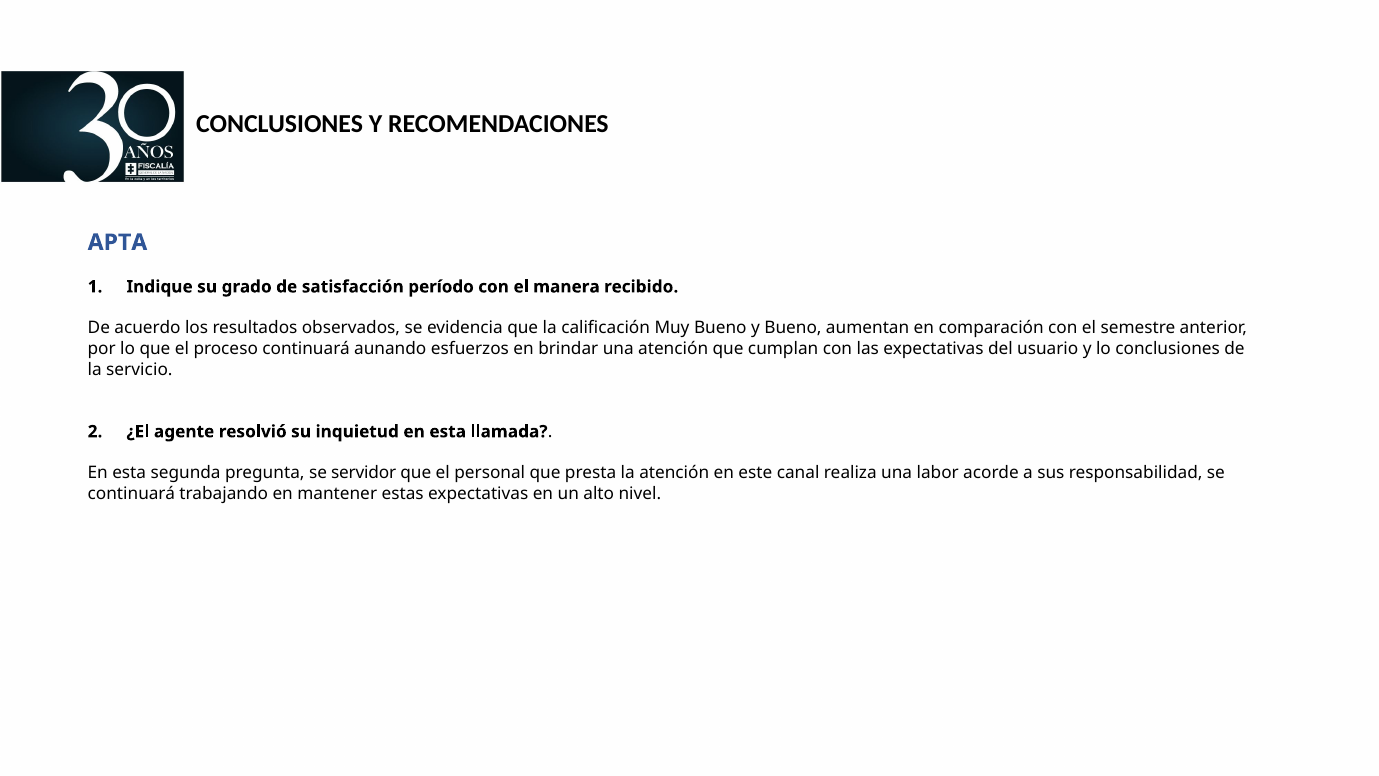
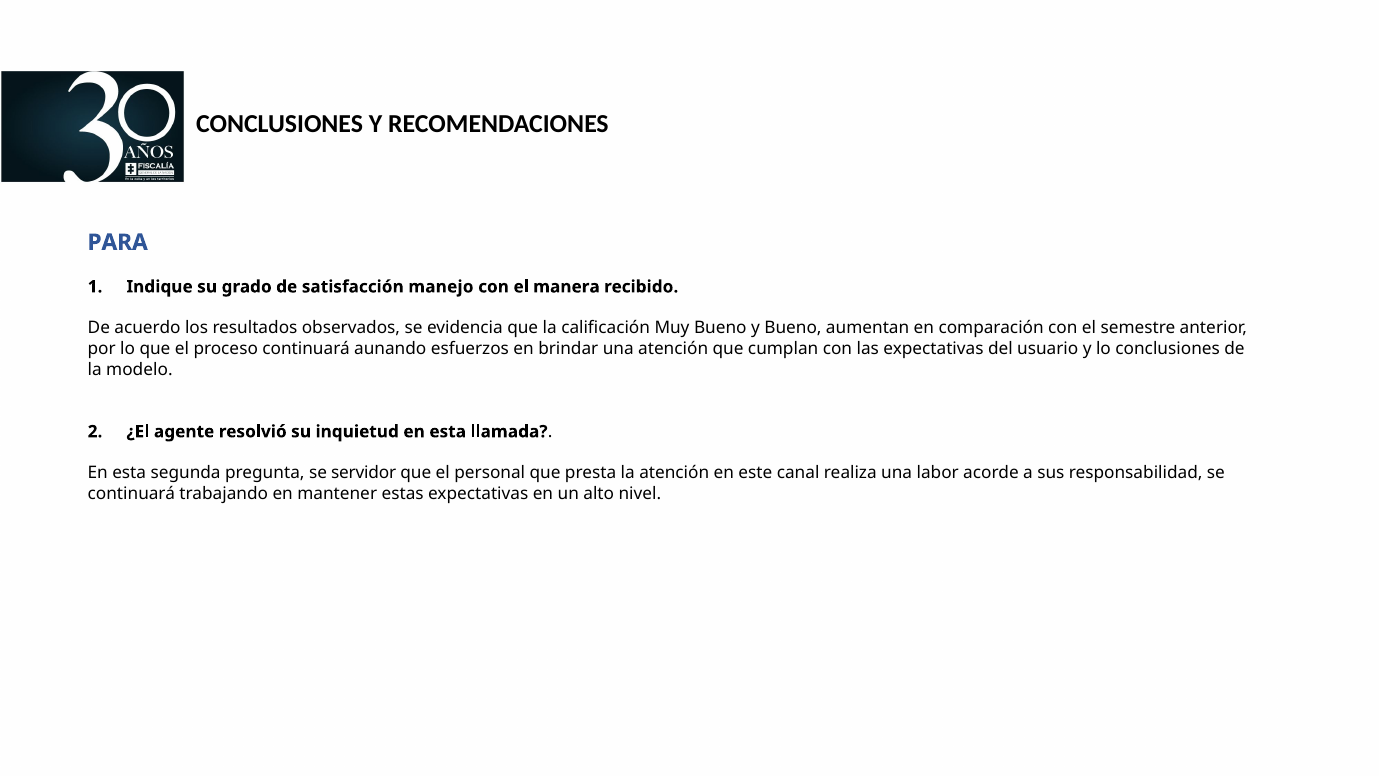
APTA: APTA -> PARA (118, 242)
período: período -> manejo (441, 287)
servicio: servicio -> modelo (139, 369)
